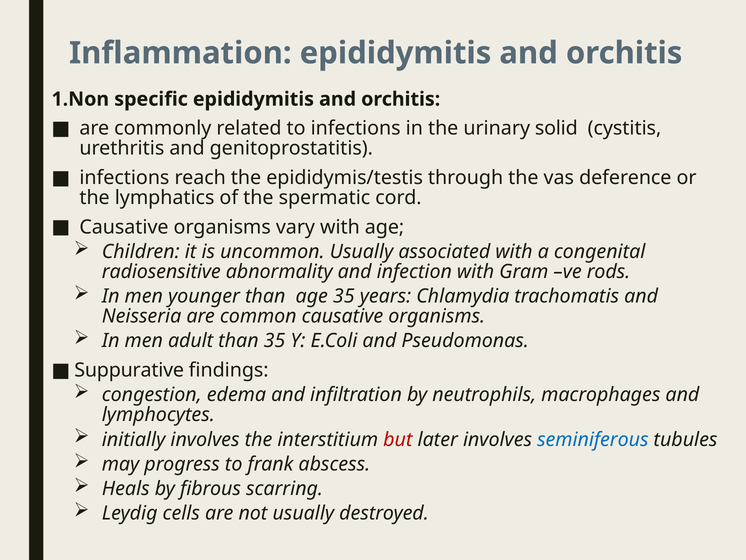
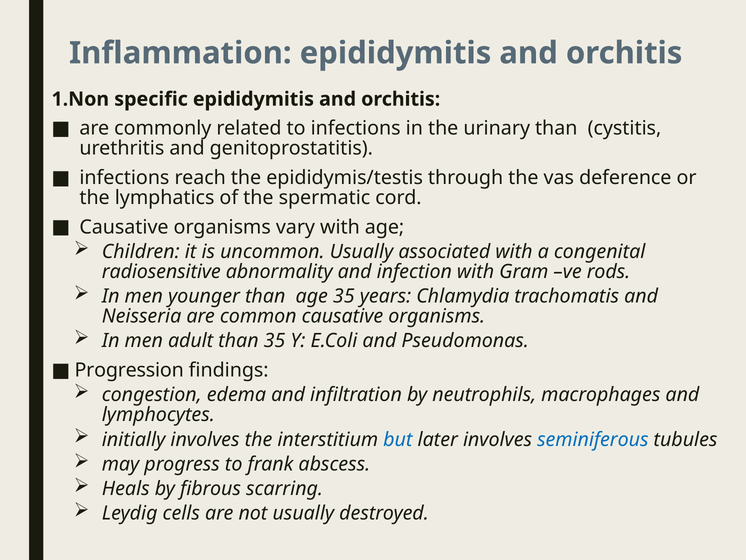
urinary solid: solid -> than (556, 128)
Suppurative: Suppurative -> Progression (129, 370)
but colour: red -> blue (398, 439)
